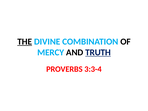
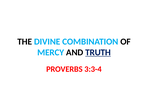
THE underline: present -> none (25, 42)
